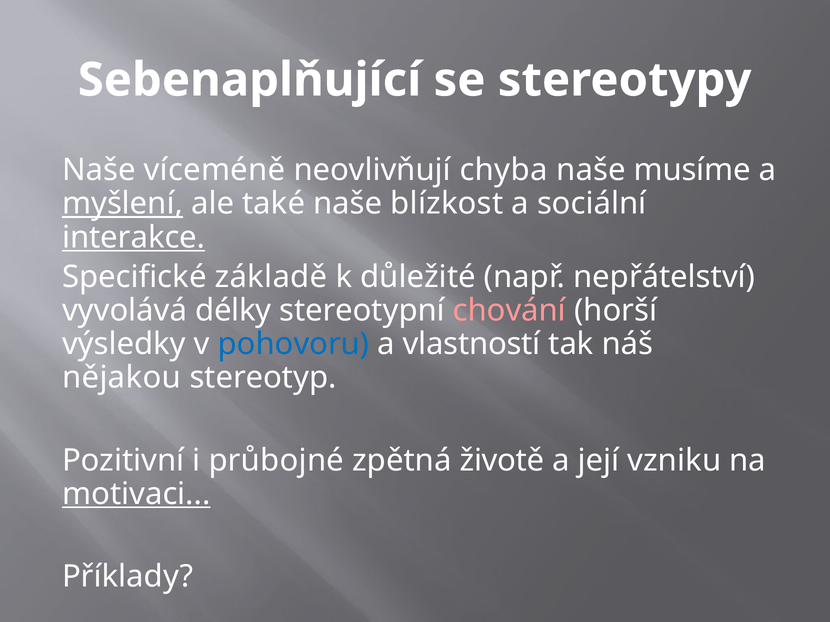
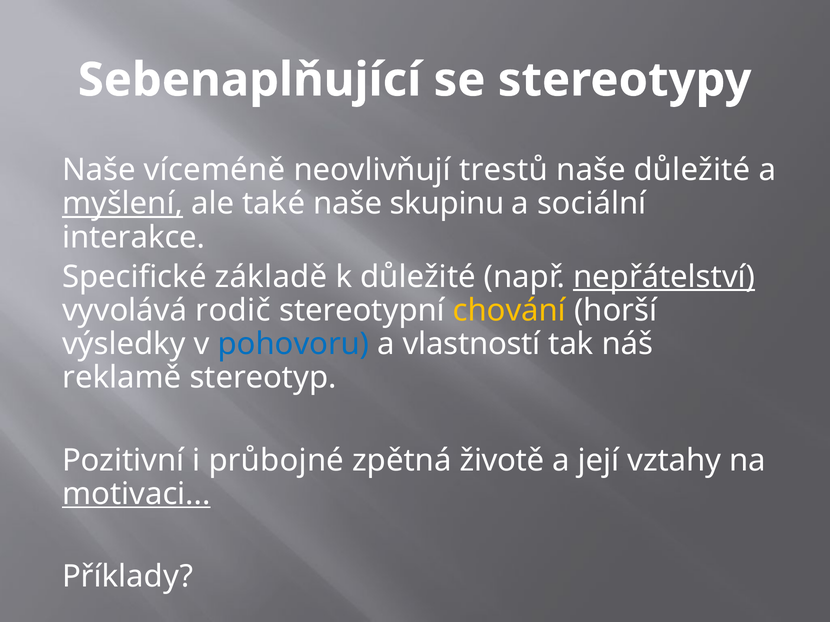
chyba: chyba -> trestů (504, 170)
naše musíme: musíme -> důležité (692, 170)
blízkost: blízkost -> skupinu (447, 204)
interakce underline: present -> none (134, 238)
nepřátelství underline: none -> present (664, 277)
délky: délky -> rodič (233, 311)
chování colour: pink -> yellow (509, 311)
nějakou: nějakou -> reklamě (122, 378)
vzniku: vzniku -> vztahy (674, 461)
